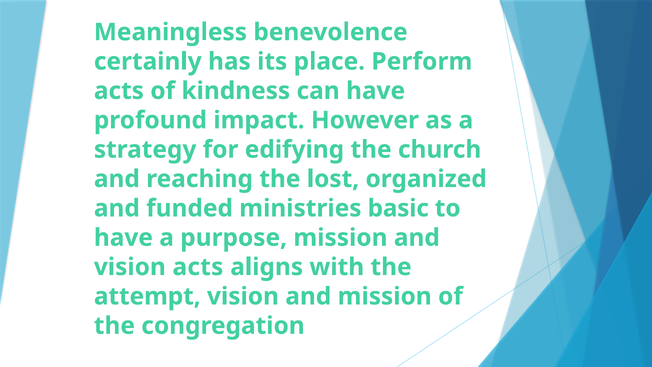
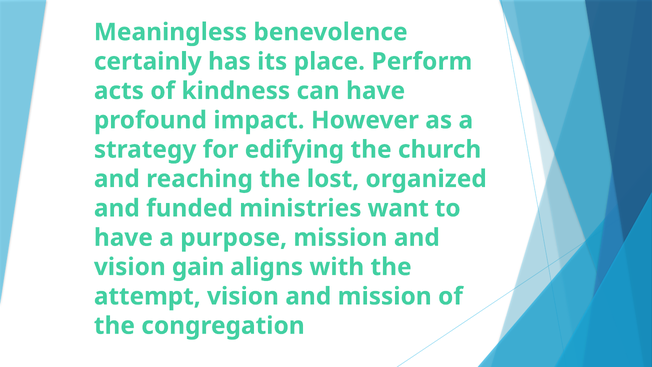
basic: basic -> want (398, 208)
vision acts: acts -> gain (198, 267)
